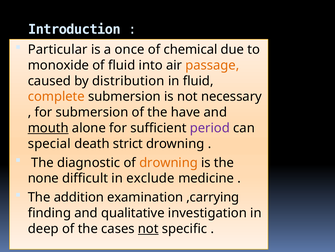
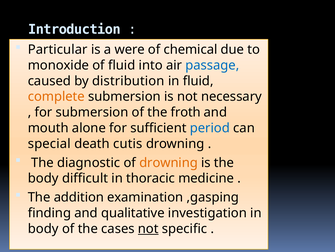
once: once -> were (130, 49)
passage colour: orange -> blue (212, 65)
have: have -> froth (186, 112)
mouth underline: present -> none (48, 128)
period colour: purple -> blue (210, 128)
strict: strict -> cutis (128, 143)
none: none -> body (43, 178)
exclude: exclude -> thoracic (151, 178)
,carrying: ,carrying -> ,gasping (213, 197)
deep: deep -> body (43, 228)
